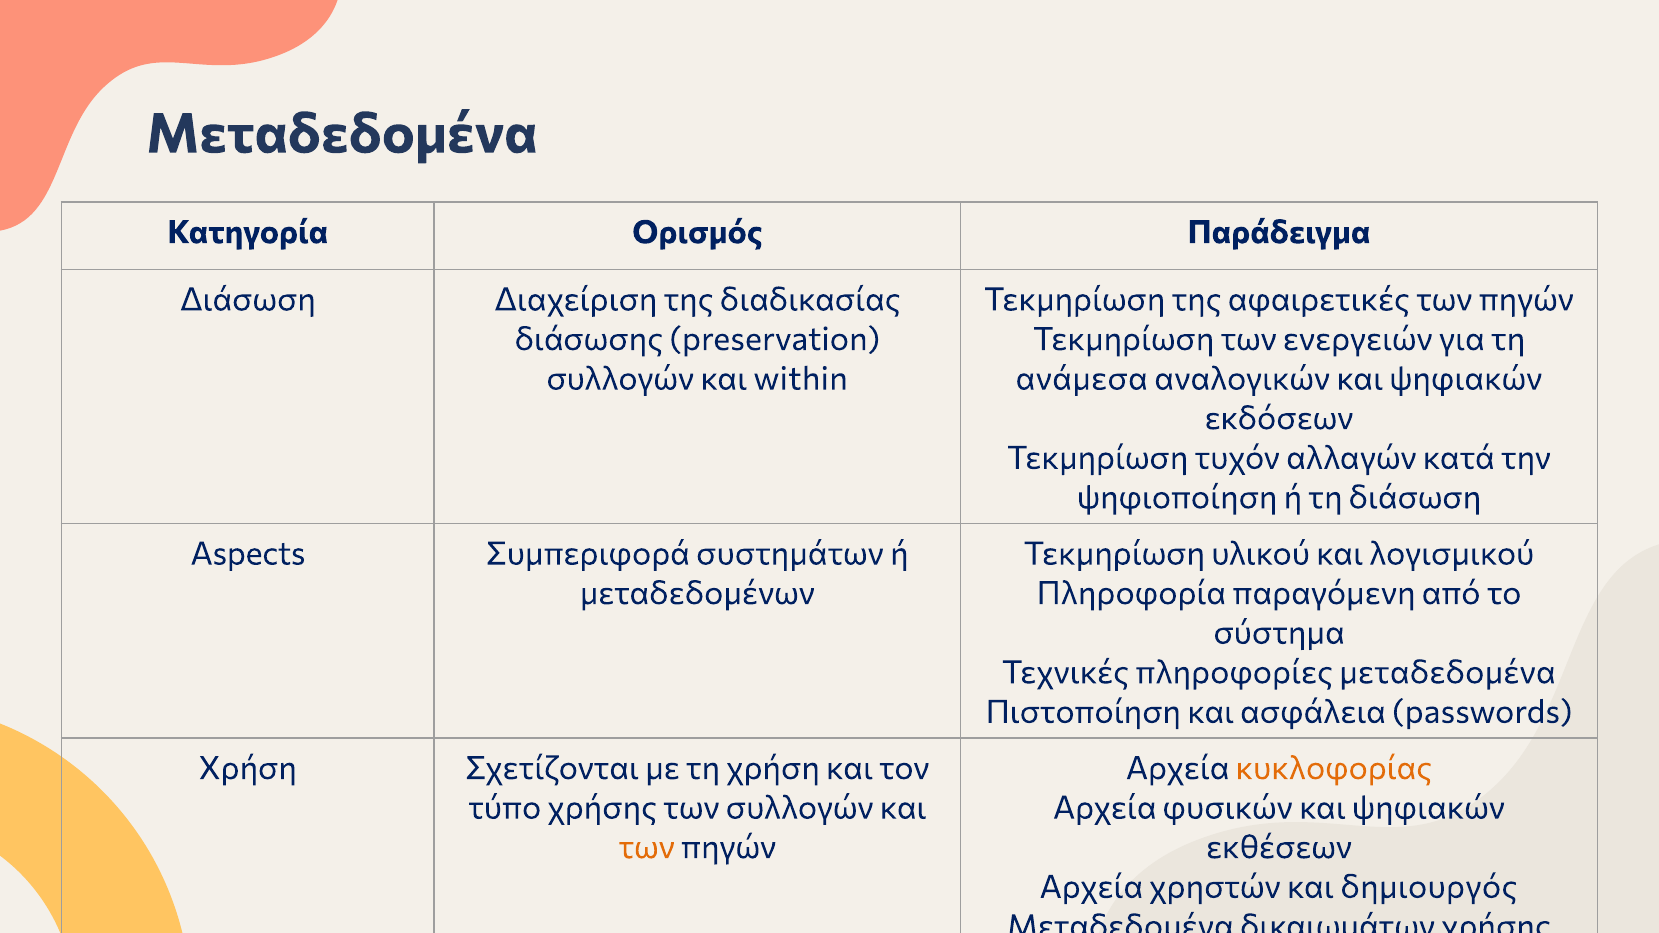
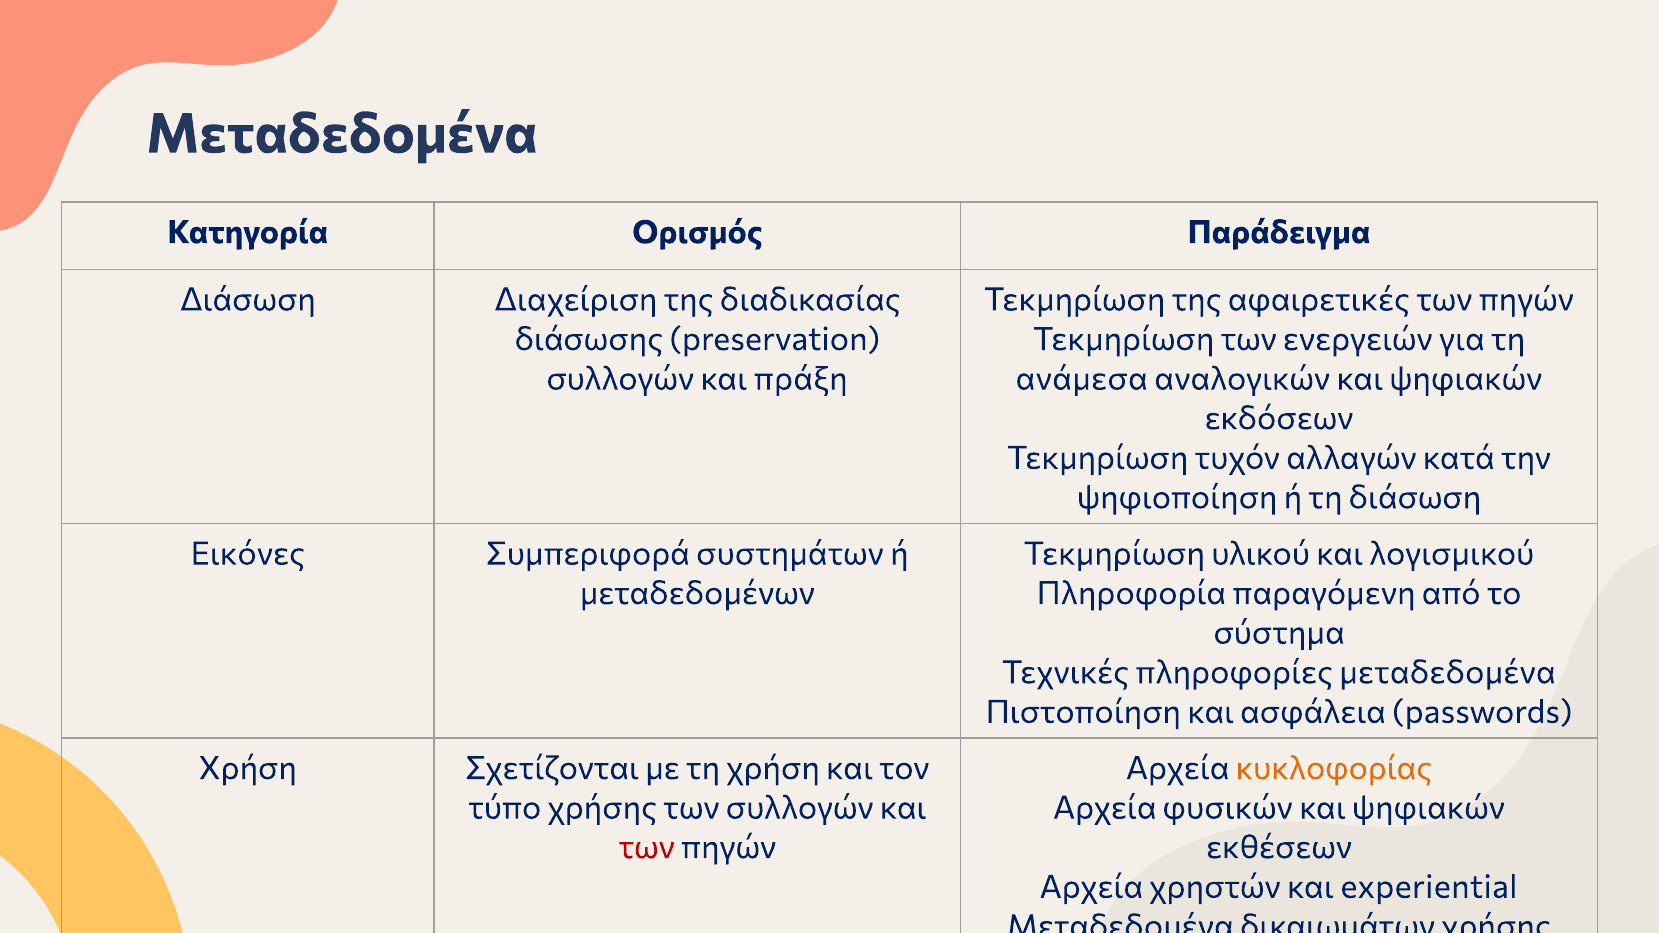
within: within -> πράξη (801, 379)
Aspects: Aspects -> Εικόνες (248, 554)
των colour: orange -> red (647, 848)
δημιουργός: δημιουργός -> experiential (1429, 887)
